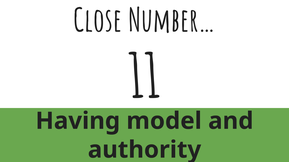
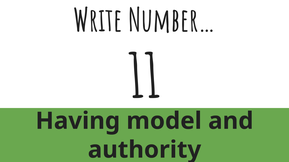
Close: Close -> Write (98, 21)
